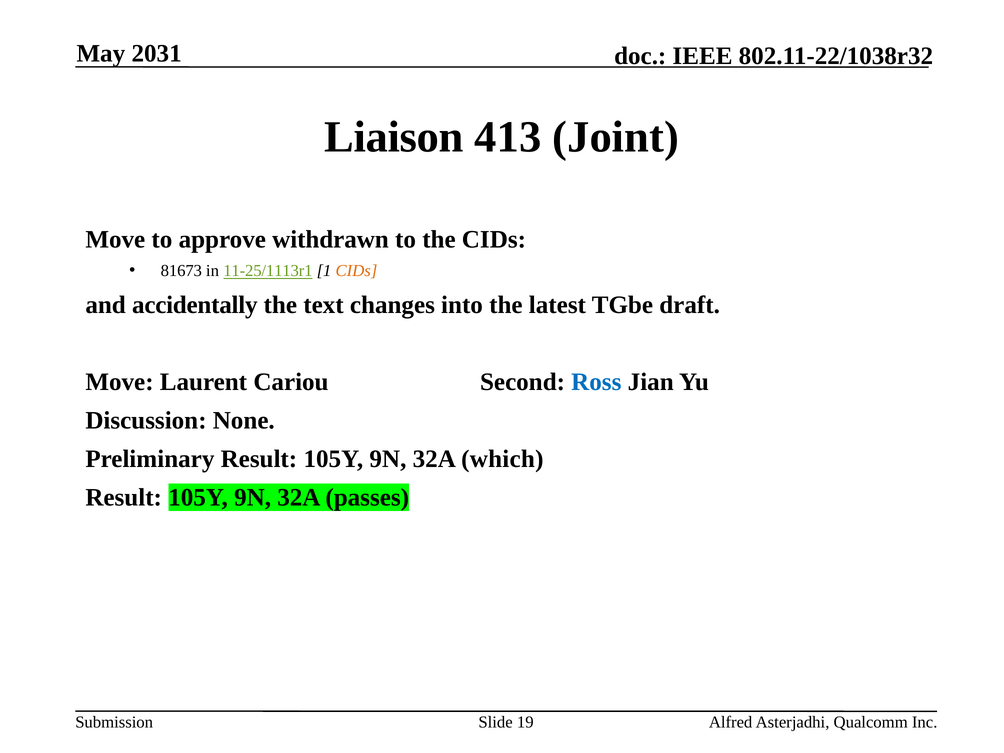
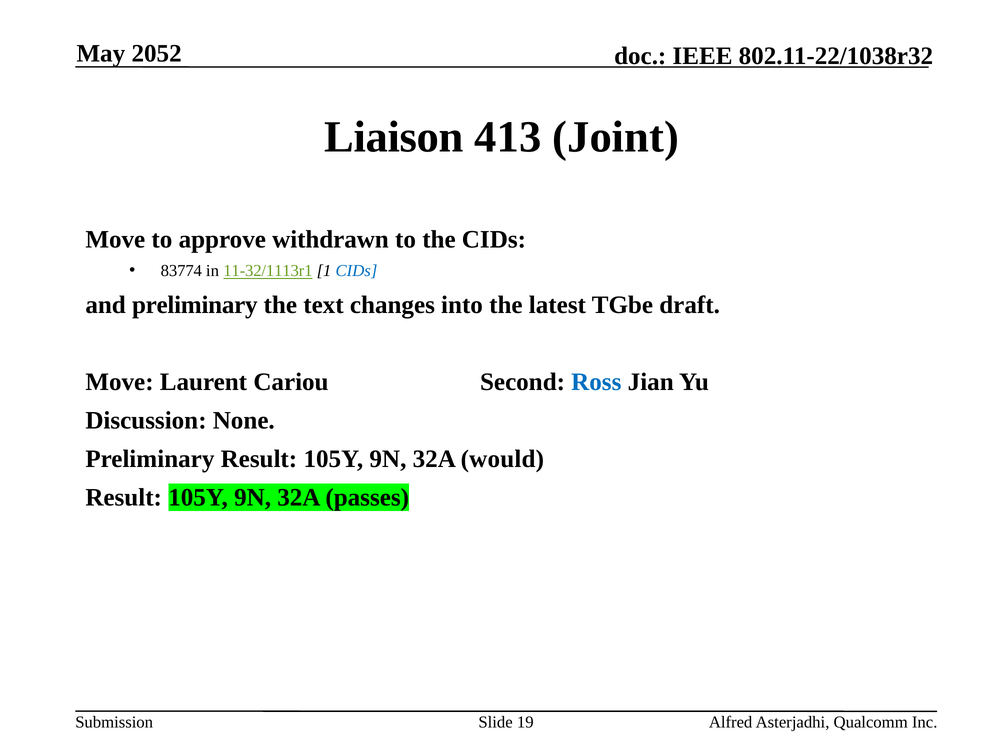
2031: 2031 -> 2052 (157, 53)
81673: 81673 -> 83774 (181, 271)
11-25/1113r1: 11-25/1113r1 -> 11-32/1113r1 (268, 271)
CIDs colour: orange -> blue (356, 271)
and accidentally: accidentally -> preliminary (195, 305)
which: which -> would (502, 459)
